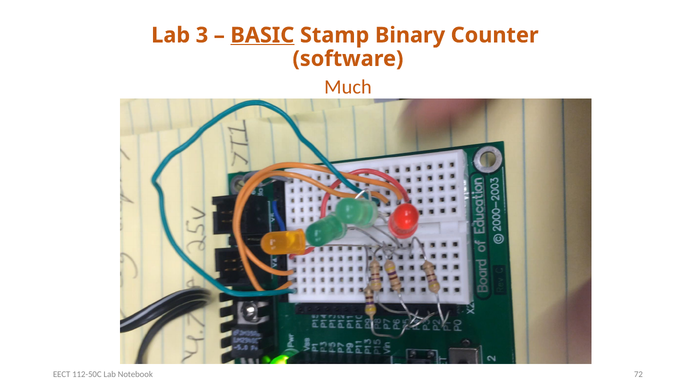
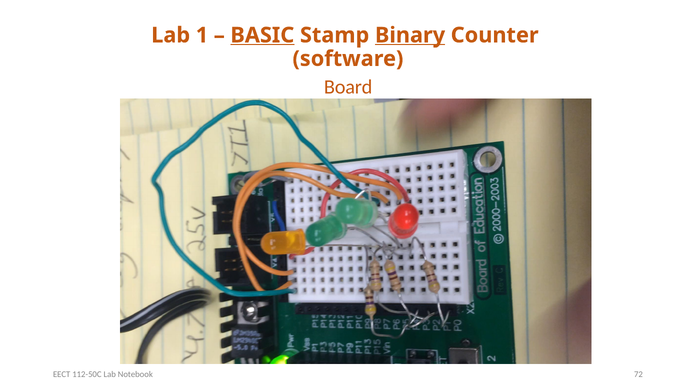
3: 3 -> 1 (202, 35)
Binary underline: none -> present (410, 35)
Much: Much -> Board (348, 87)
